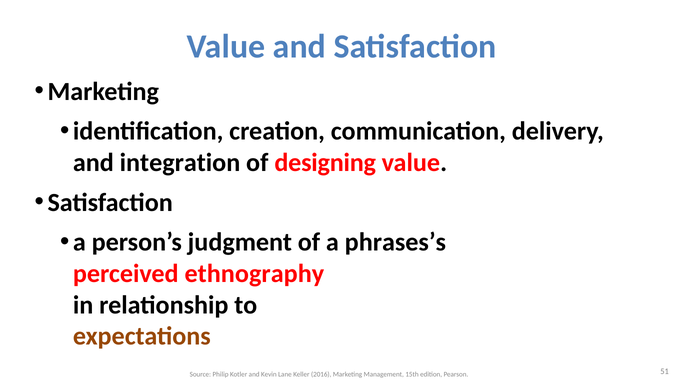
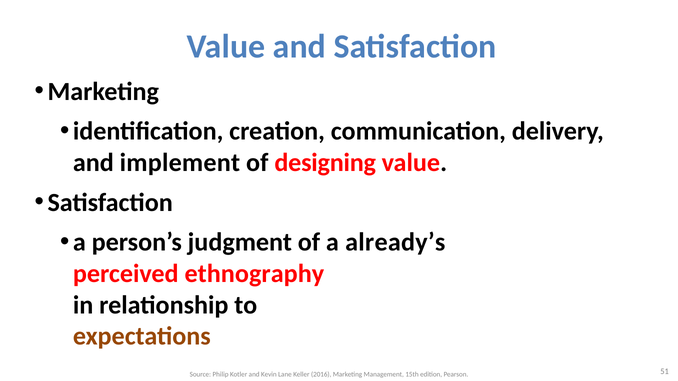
integration: integration -> implement (180, 163)
phrases’s: phrases’s -> already’s (395, 243)
